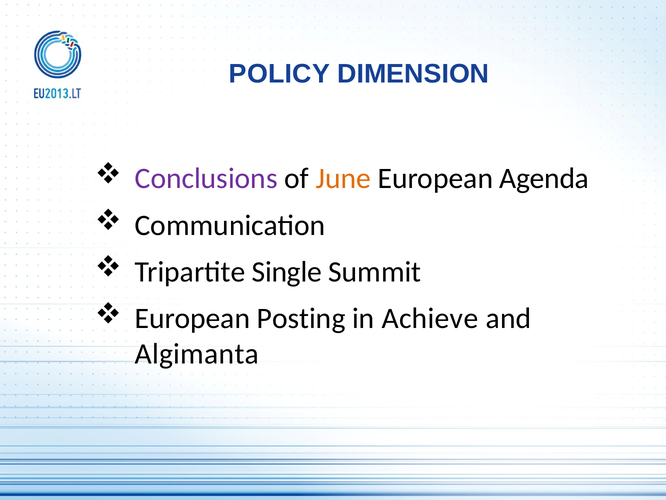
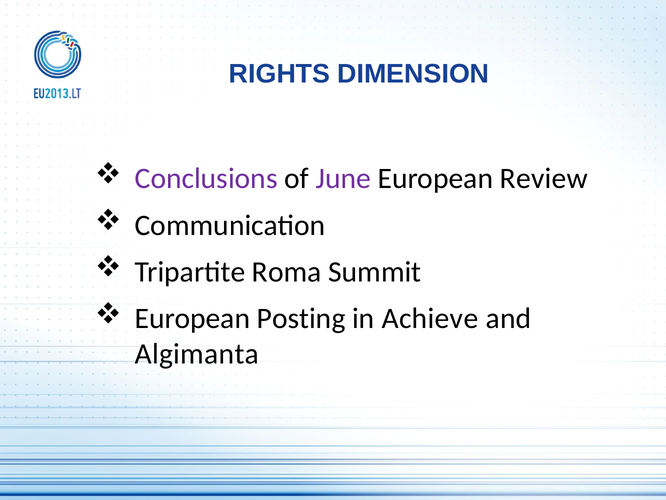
POLICY: POLICY -> RIGHTS (280, 74)
June colour: orange -> purple (343, 178)
Agenda: Agenda -> Review (544, 178)
Single: Single -> Roma (287, 272)
